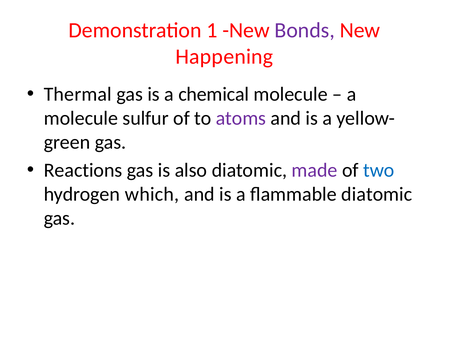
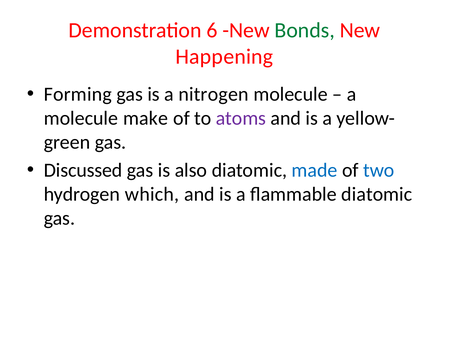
1: 1 -> 6 (212, 30)
Bonds colour: purple -> green (305, 30)
Thermal: Thermal -> Forming (78, 94)
chemical: chemical -> nitrogen (214, 94)
sulfur: sulfur -> make (146, 118)
Reactions: Reactions -> Discussed (83, 170)
made colour: purple -> blue (315, 170)
